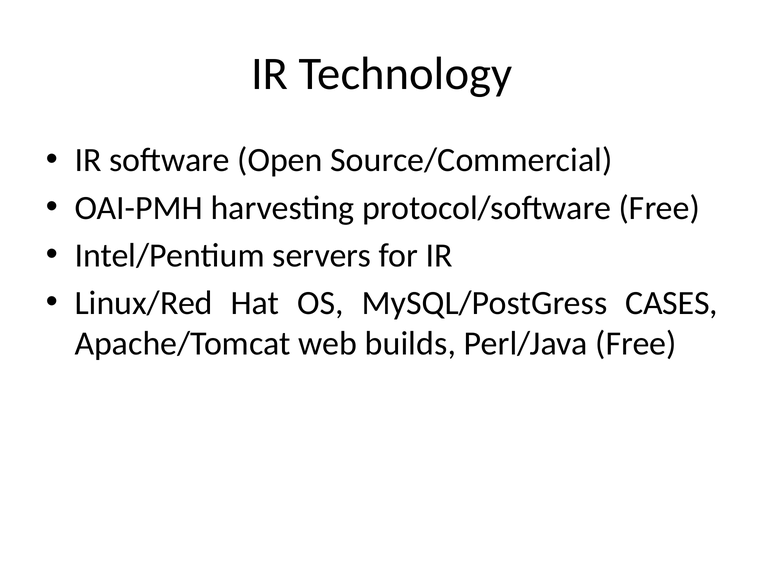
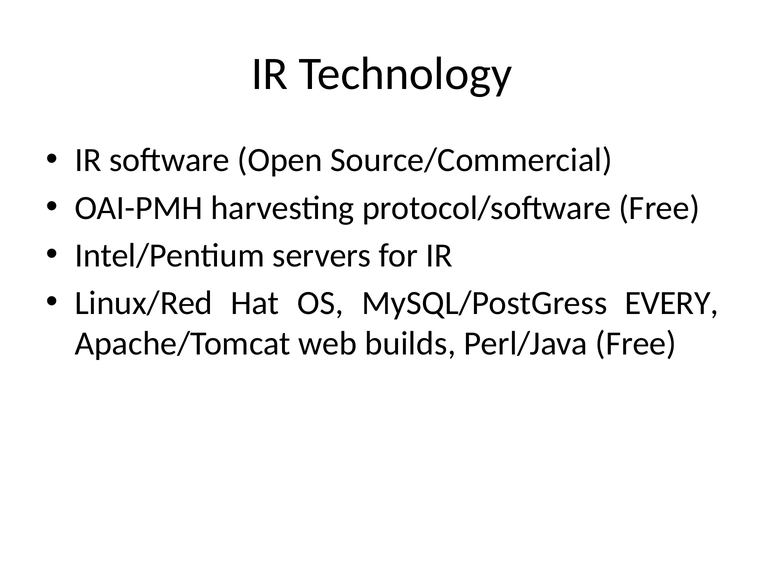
CASES: CASES -> EVERY (672, 303)
